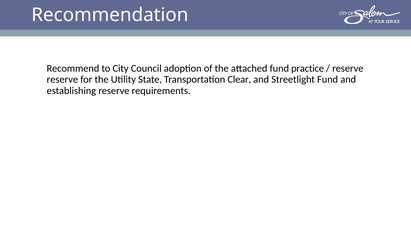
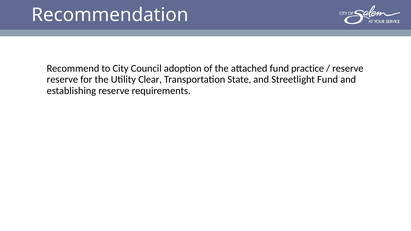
State: State -> Clear (150, 80)
Clear: Clear -> State (239, 80)
